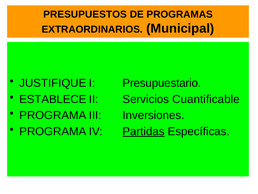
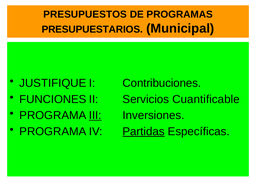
EXTRAORDINARIOS: EXTRAORDINARIOS -> PRESUPUESTARIOS (92, 29)
Presupuestario: Presupuestario -> Contribuciones (162, 83)
ESTABLECE: ESTABLECE -> FUNCIONES (53, 99)
III underline: none -> present (95, 115)
